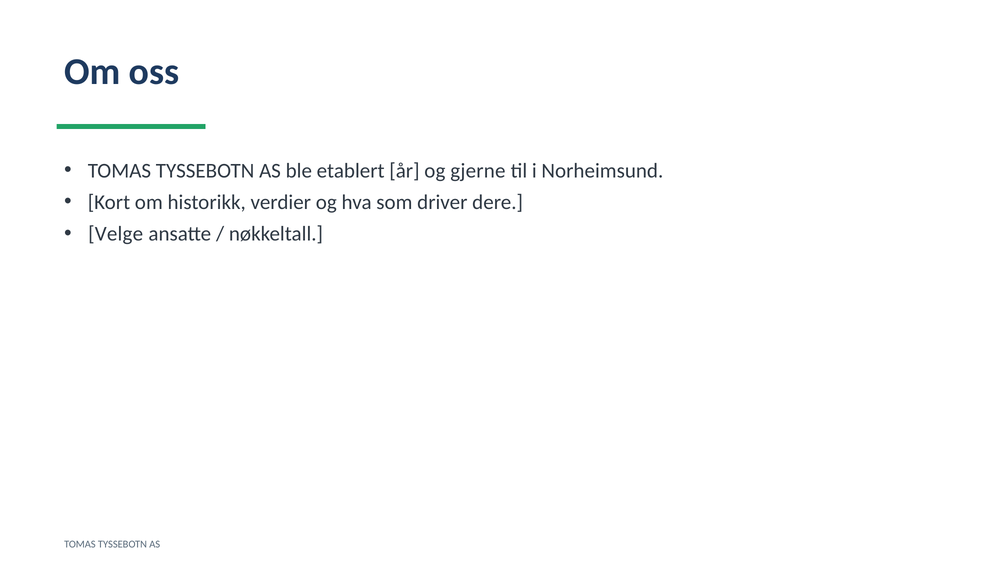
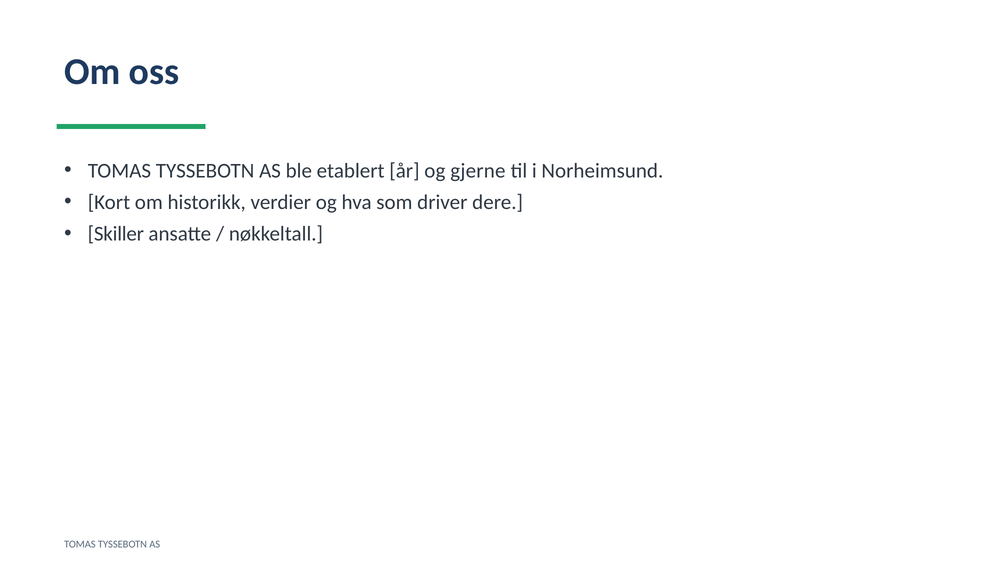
Velge: Velge -> Skiller (116, 234)
